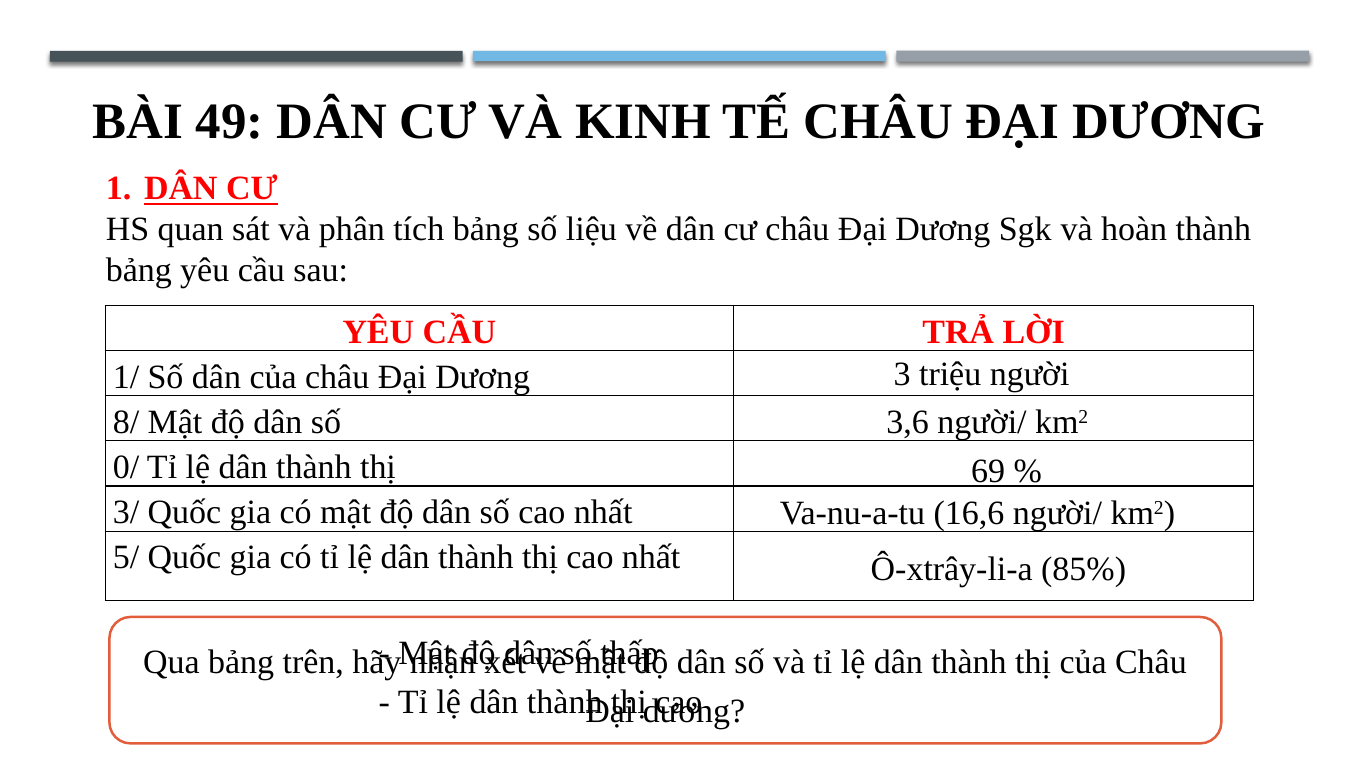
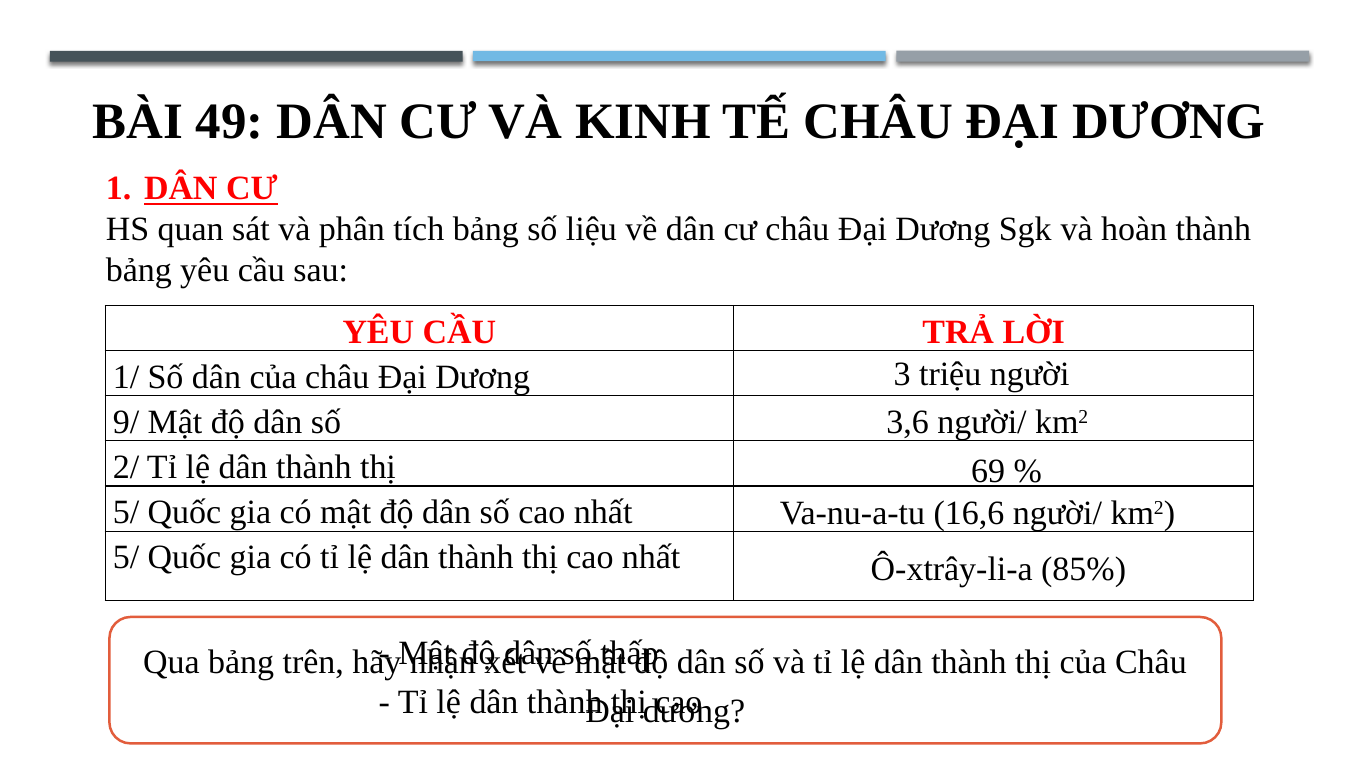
8/: 8/ -> 9/ (126, 422)
0/: 0/ -> 2/ (126, 467)
3/: 3/ -> 5/ (126, 512)
